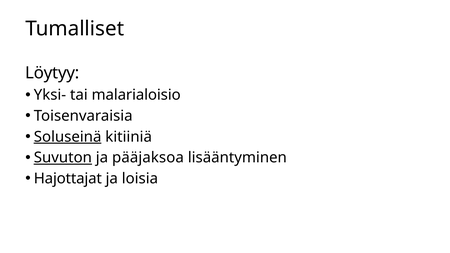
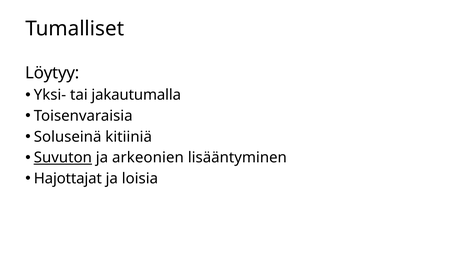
malarialoisio: malarialoisio -> jakautumalla (136, 95)
Soluseinä underline: present -> none (68, 137)
pääjaksoa: pääjaksoa -> arkeonien (148, 158)
